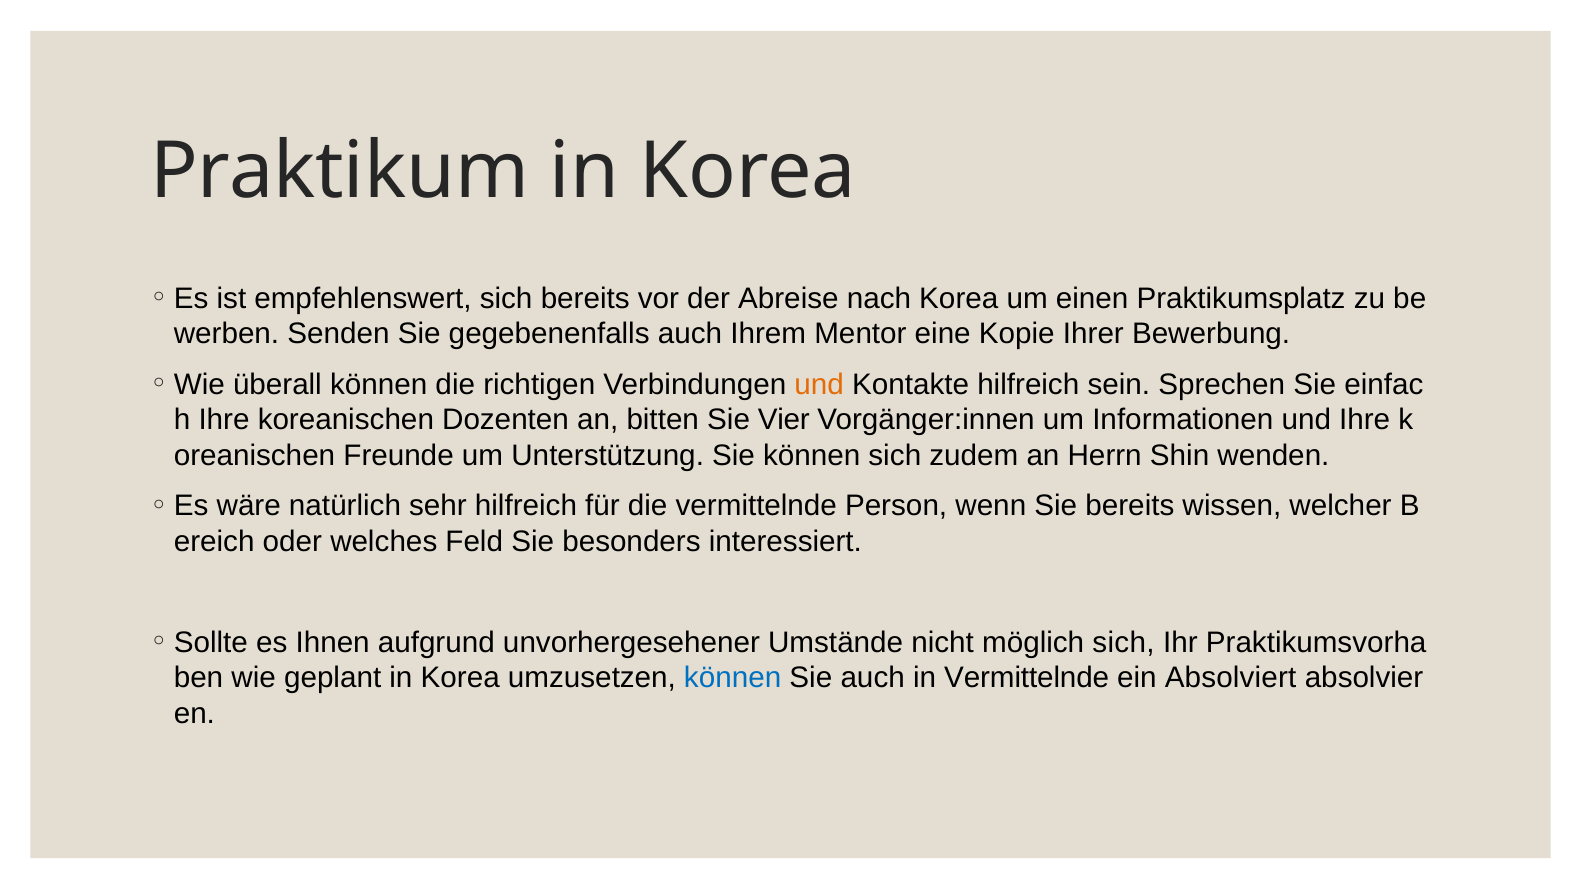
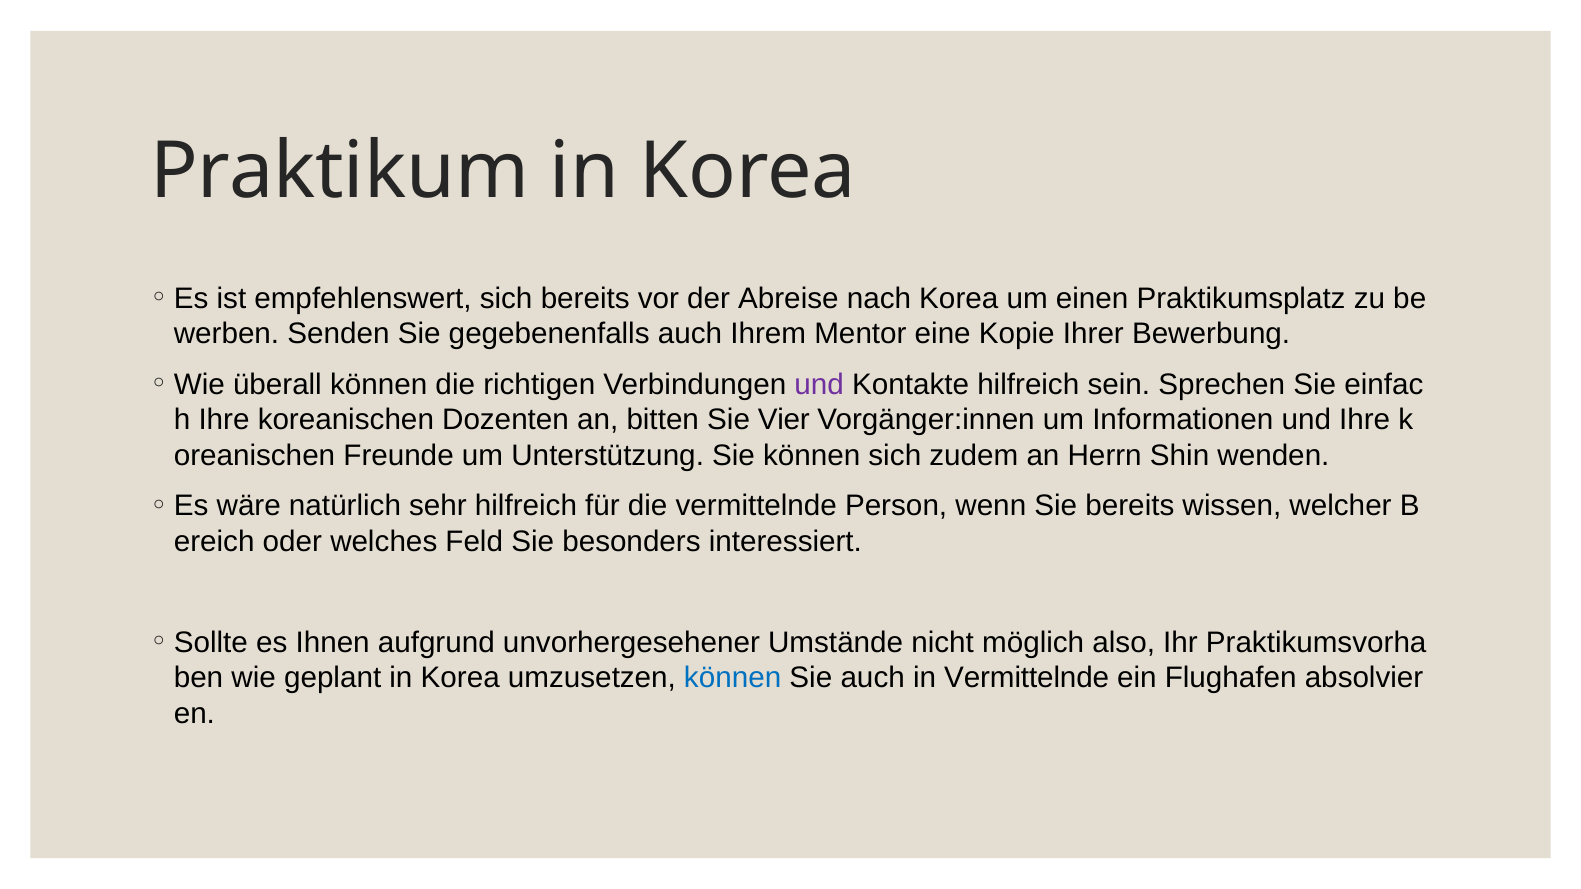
und colour: orange -> purple (819, 384)
möglich sich: sich -> also (1124, 642)
Absolviert: Absolviert -> Flughafen (1231, 678)
